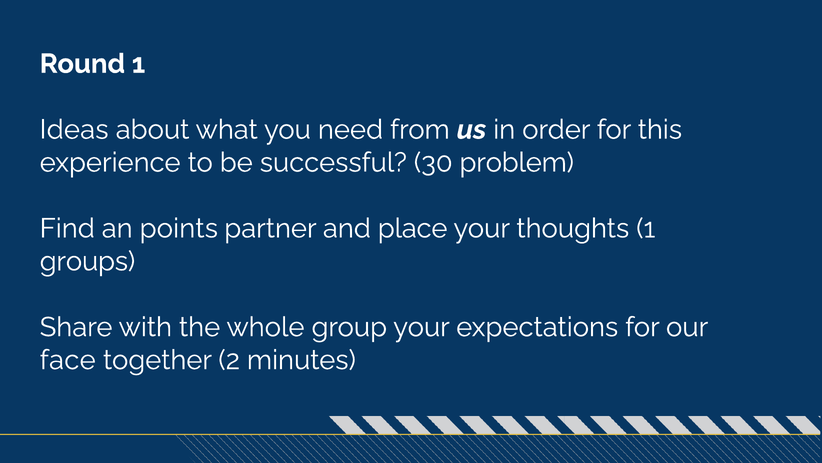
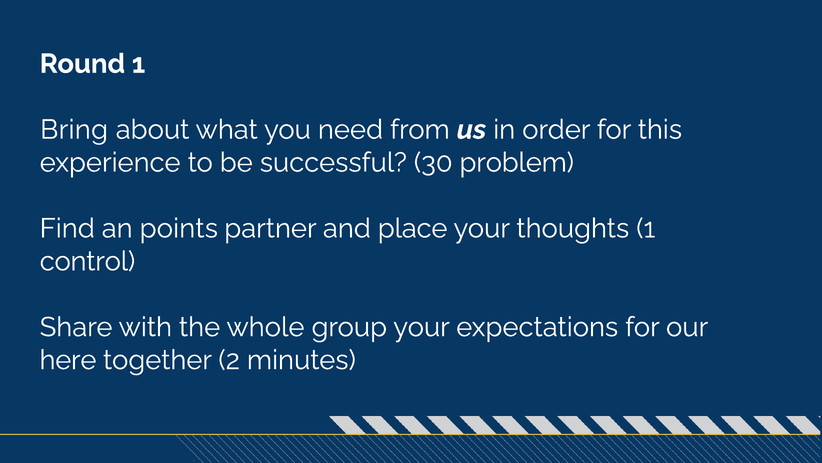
Ideas: Ideas -> Bring (74, 129)
groups: groups -> control (87, 261)
face: face -> here (68, 360)
